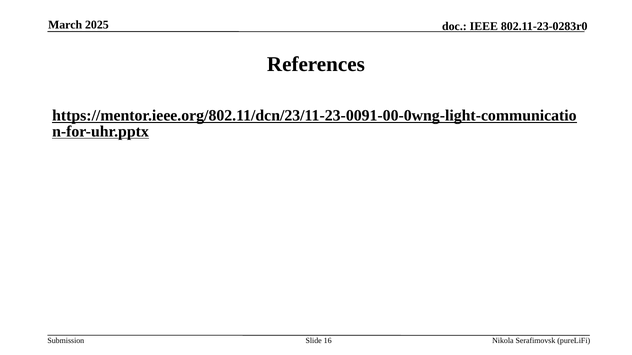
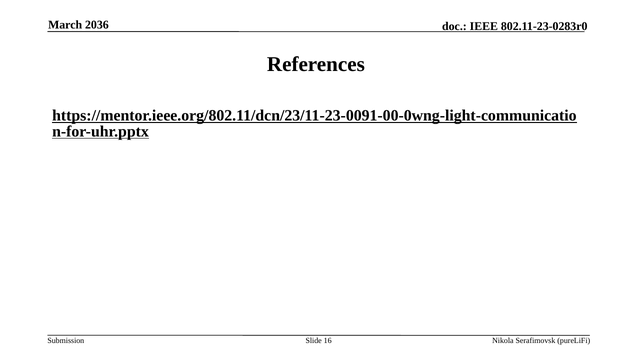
2025: 2025 -> 2036 (97, 25)
